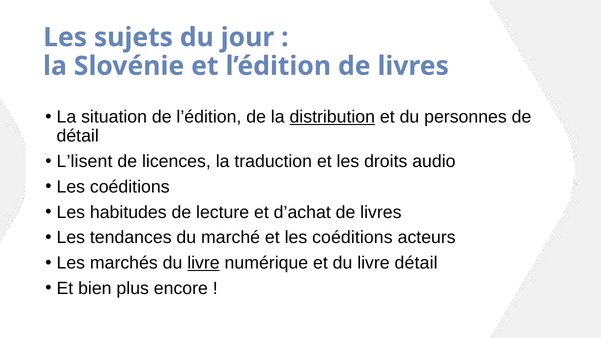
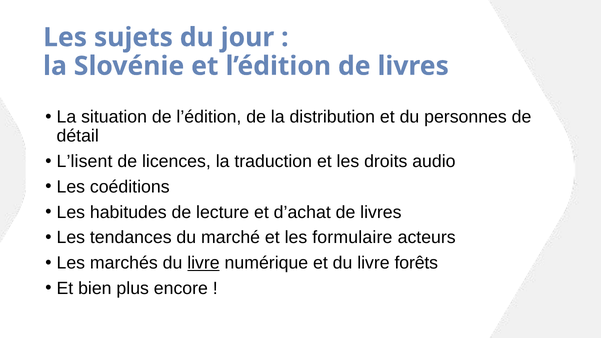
distribution underline: present -> none (332, 117)
et les coéditions: coéditions -> formulaire (352, 238)
livre détail: détail -> forêts (416, 263)
